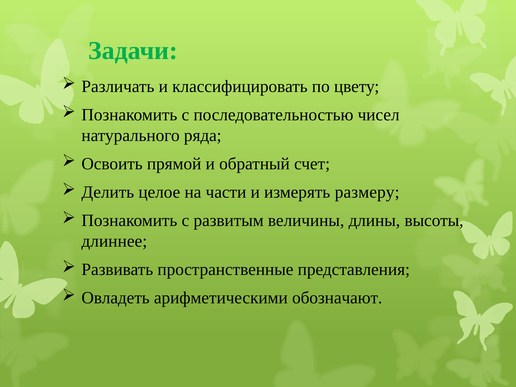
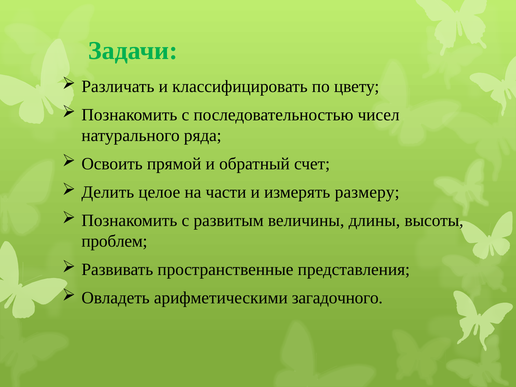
длиннее: длиннее -> проблем (114, 241)
обозначают: обозначают -> загадочного (337, 298)
